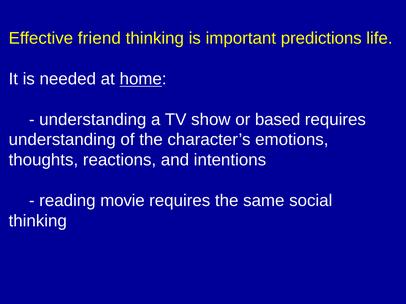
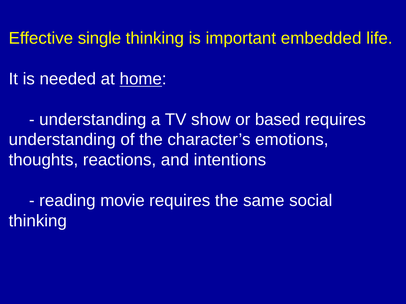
friend: friend -> single (100, 38)
predictions: predictions -> embedded (321, 38)
